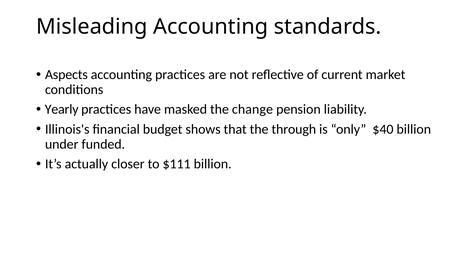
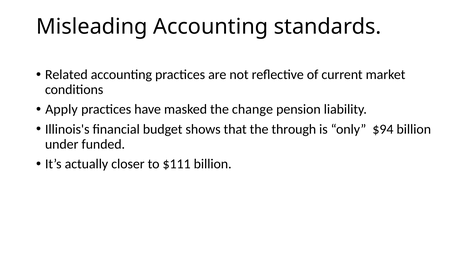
Aspects: Aspects -> Related (66, 75)
Yearly: Yearly -> Apply (62, 110)
$40: $40 -> $94 (383, 130)
